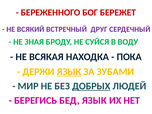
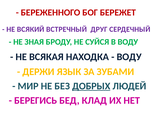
ПОКА: ПОКА -> ВОДУ (129, 57)
ЯЗЫК underline: present -> none (69, 72)
БЕД ЯЗЫК: ЯЗЫК -> КЛАД (94, 100)
